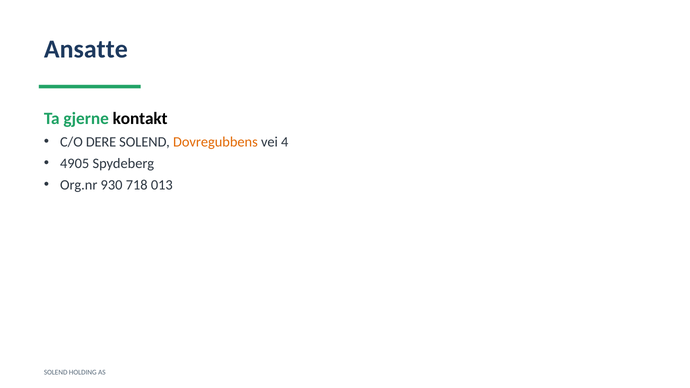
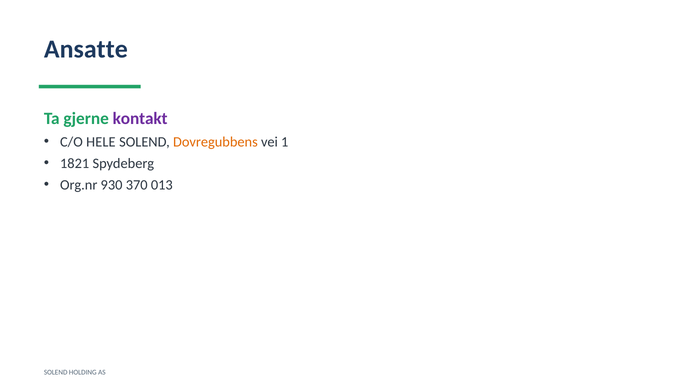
kontakt colour: black -> purple (140, 119)
DERE: DERE -> HELE (101, 142)
4: 4 -> 1 (285, 142)
4905: 4905 -> 1821 (75, 163)
718: 718 -> 370 (137, 185)
